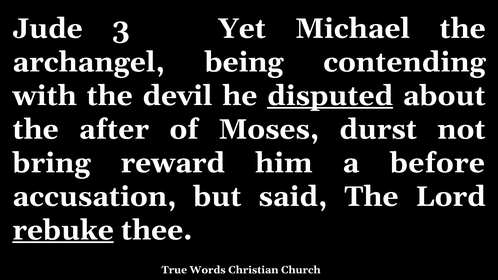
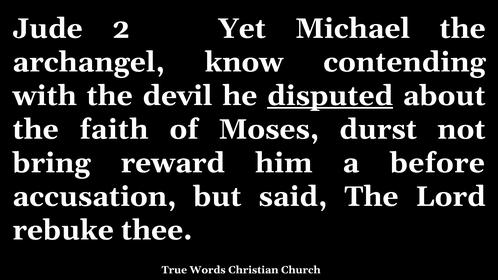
3: 3 -> 2 (121, 29)
being: being -> know (244, 62)
after: after -> faith (114, 129)
rebuke underline: present -> none (63, 230)
